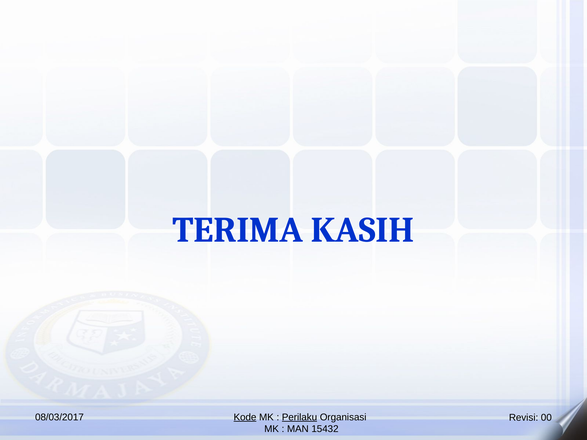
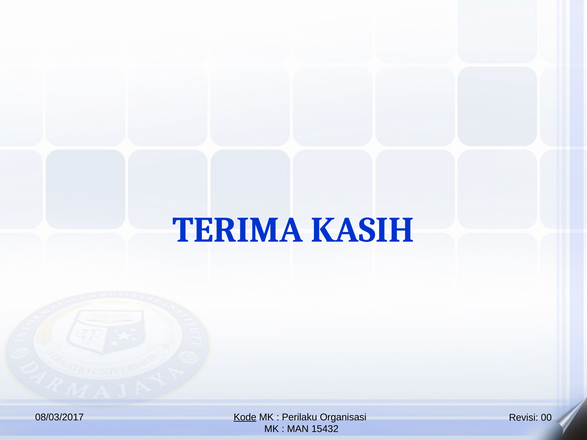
Perilaku underline: present -> none (299, 417)
